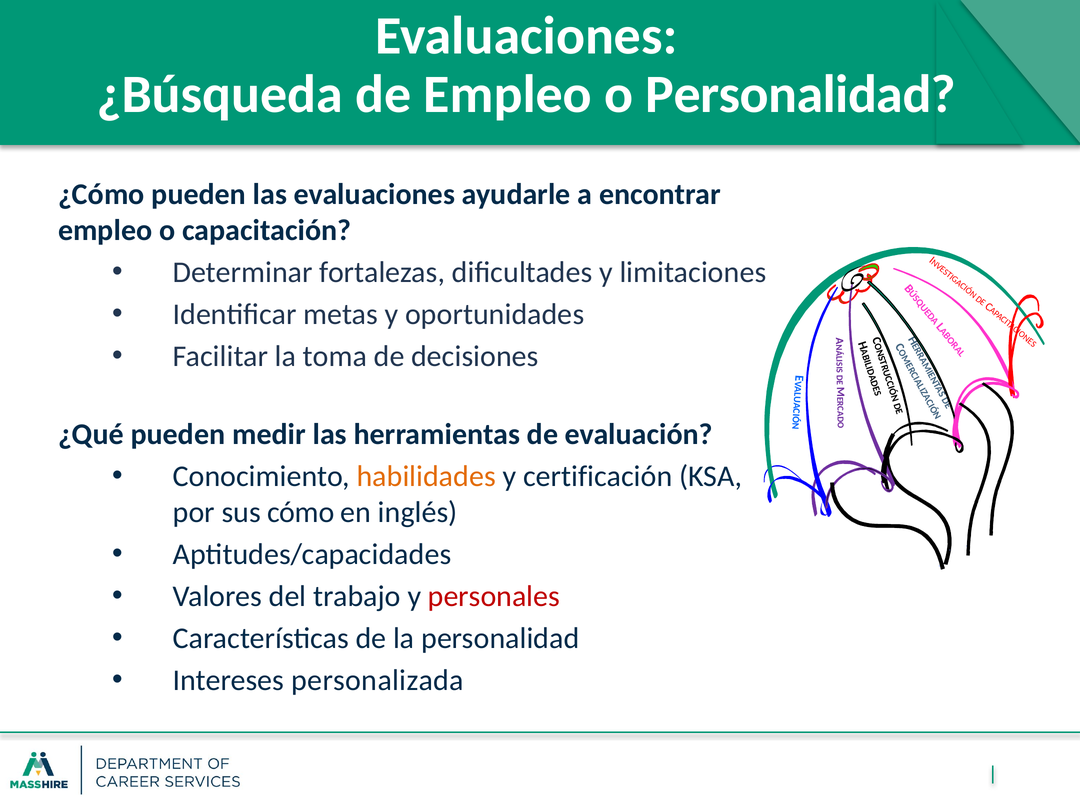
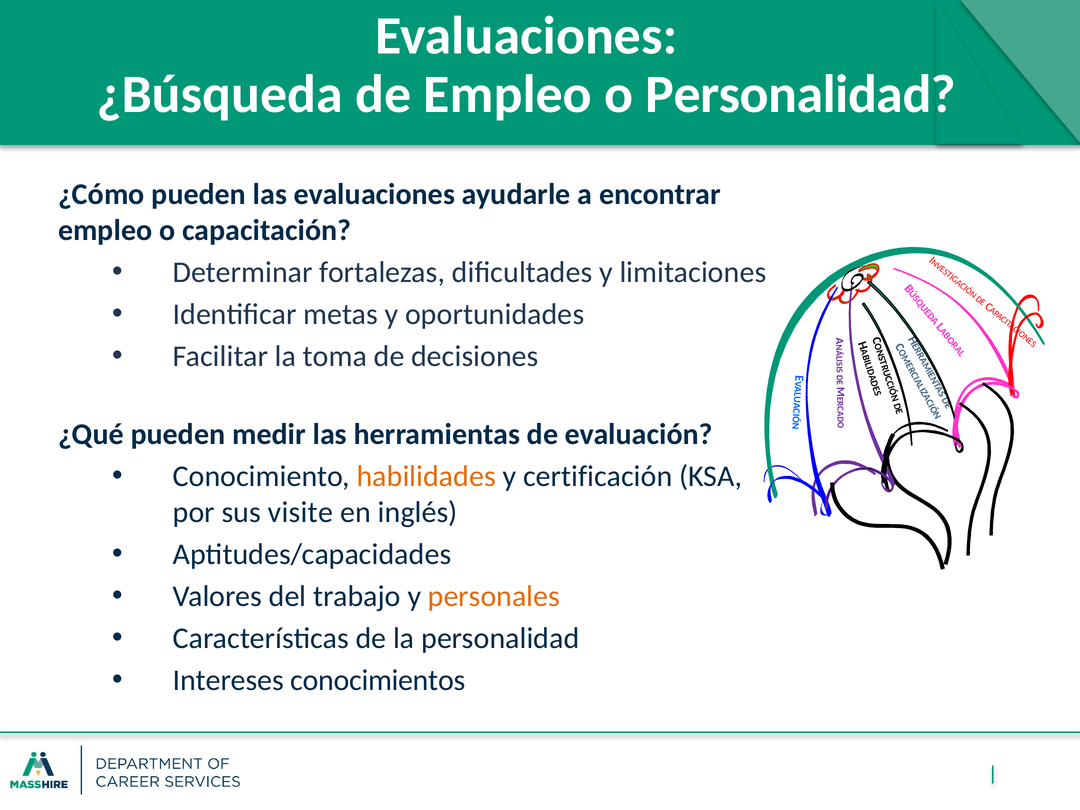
cómo: cómo -> visite (300, 512)
personales colour: red -> orange (494, 596)
personalizada: personalizada -> conocimientos (378, 680)
